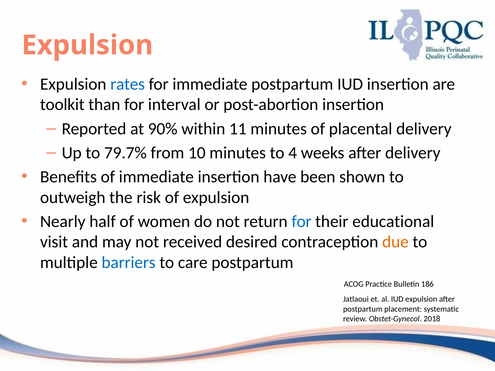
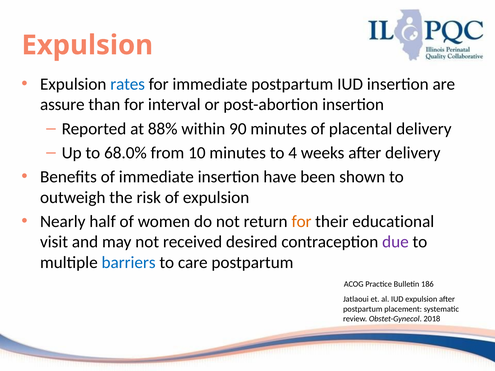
toolkit: toolkit -> assure (62, 105)
90%: 90% -> 88% (163, 129)
11: 11 -> 90 (238, 129)
79.7%: 79.7% -> 68.0% (125, 153)
for colour: blue -> orange (301, 222)
due colour: orange -> purple (395, 242)
